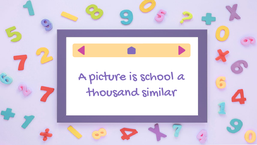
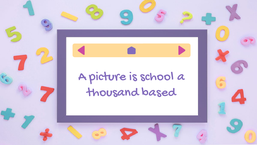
similar: similar -> based (159, 91)
